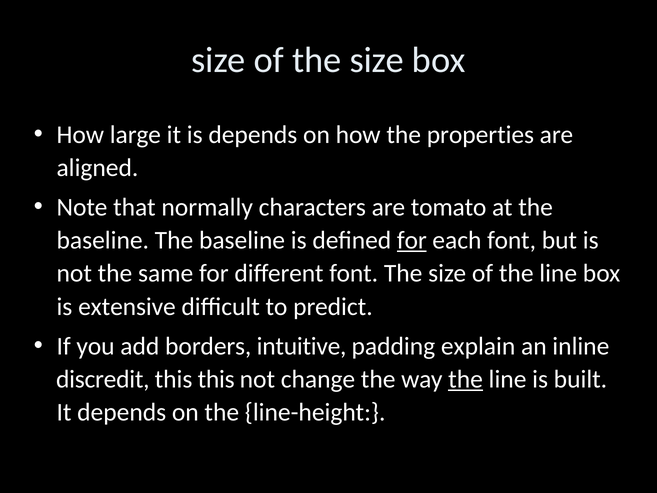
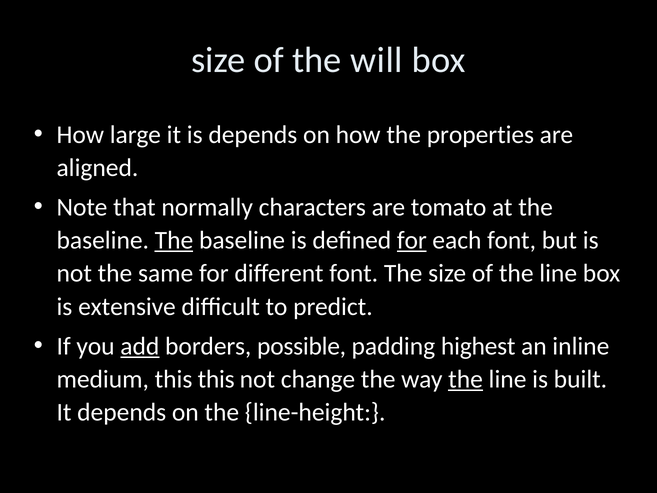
of the size: size -> will (377, 60)
The underline: none -> present (174, 240)
add underline: none -> present (140, 346)
intuitive: intuitive -> possible (302, 346)
explain: explain -> highest (478, 346)
discredit: discredit -> medium (103, 379)
